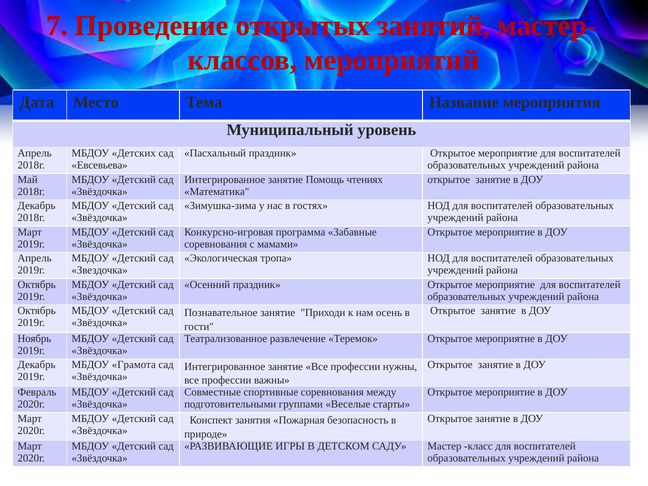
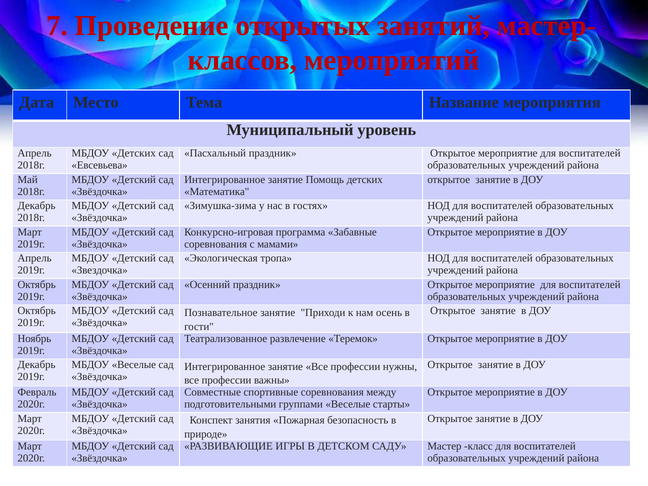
Помощь чтениях: чтениях -> детских (365, 180)
МБДОУ Грамота: Грамота -> Веселые (134, 365)
